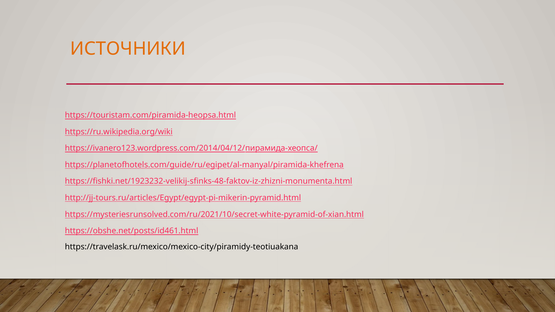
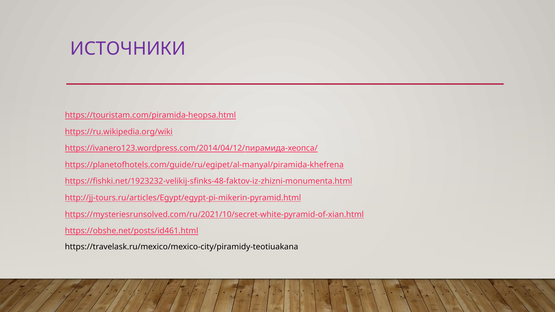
ИСТОЧНИКИ colour: orange -> purple (128, 49)
